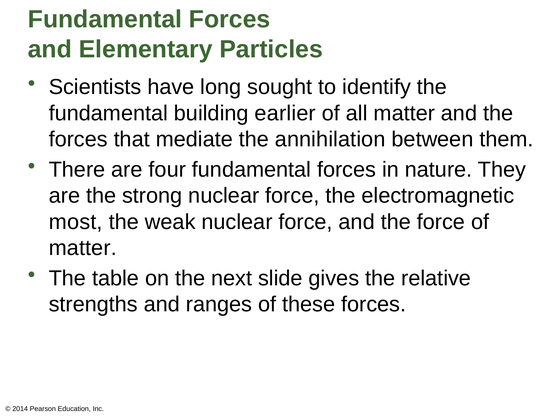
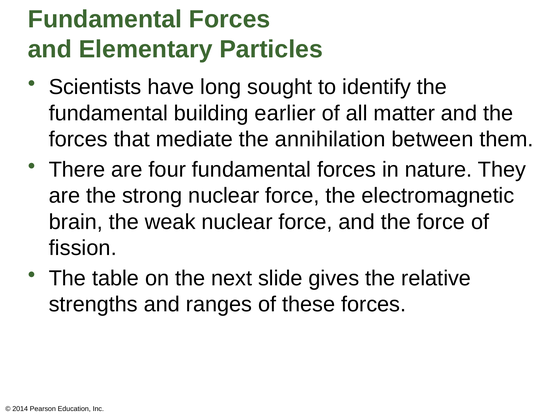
most: most -> brain (76, 222)
matter: matter -> fission (83, 248)
